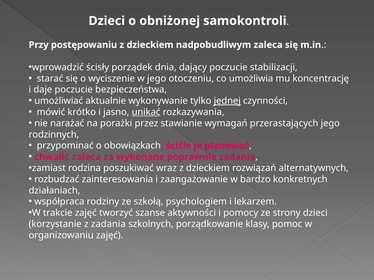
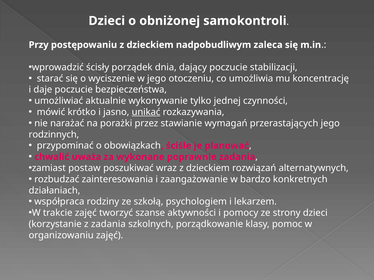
jednej underline: present -> none (227, 101)
chwalić zaleca: zaleca -> uważa (86, 157)
rodzina: rodzina -> postaw (84, 168)
